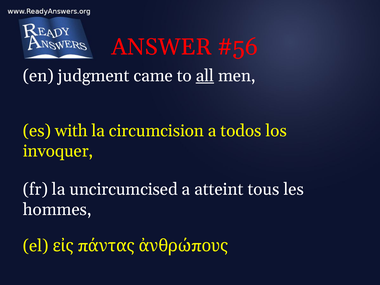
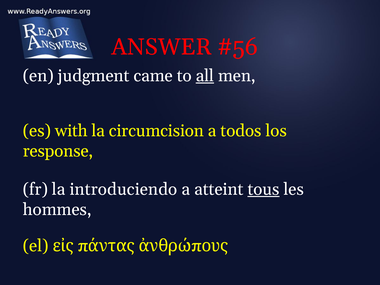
invoquer: invoquer -> response (58, 151)
uncircumcised: uncircumcised -> introduciendo (123, 189)
tous underline: none -> present (264, 189)
